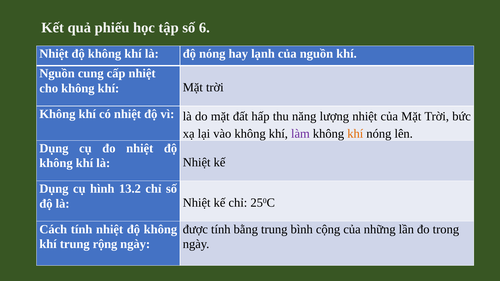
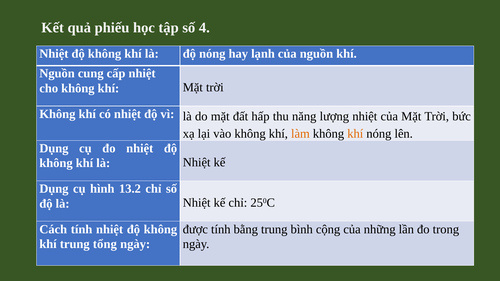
6: 6 -> 4 (204, 28)
làm colour: purple -> orange (300, 134)
rộng: rộng -> tổng (105, 244)
